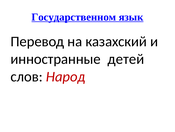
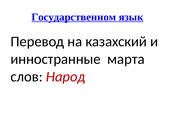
детей: детей -> марта (126, 59)
